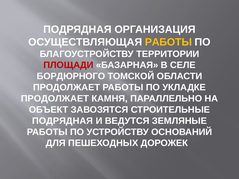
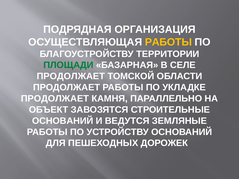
ПЛОЩАДИ colour: red -> green (68, 65)
БОРДЮРНОГО: БОРДЮРНОГО -> ПРОДОЛЖАЕТ (71, 76)
ПОДРЯДНАЯ: ПОДРЯДНАЯ -> ОСНОВАНИЙ (63, 121)
